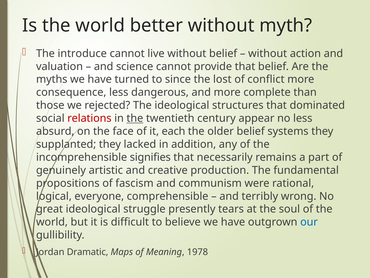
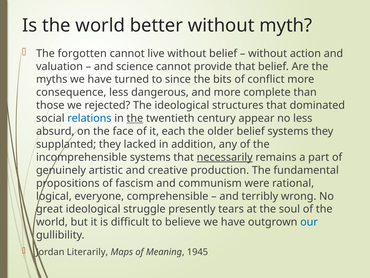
introduce: introduce -> forgotten (82, 53)
lost: lost -> bits (222, 79)
relations colour: red -> blue (89, 118)
incomprehensible signifies: signifies -> systems (150, 157)
necessarily underline: none -> present (225, 157)
Dramatic: Dramatic -> Literarily (87, 252)
1978: 1978 -> 1945 (197, 252)
